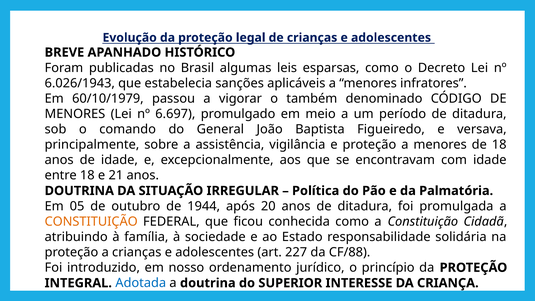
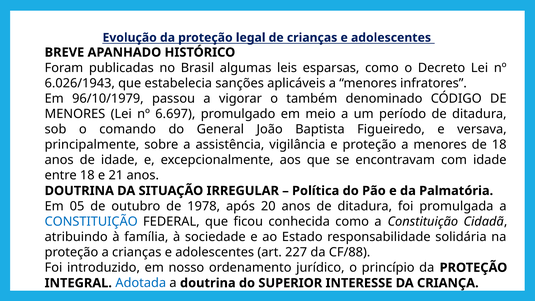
60/10/1979: 60/10/1979 -> 96/10/1979 (108, 99)
1944: 1944 -> 1978 (204, 206)
CONSTITUIÇÃO colour: orange -> blue (91, 221)
